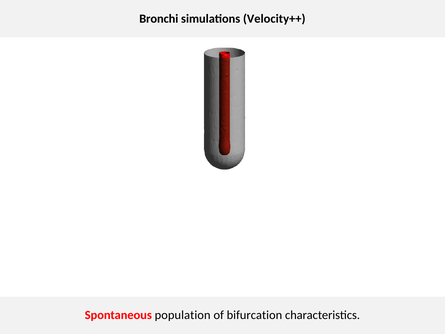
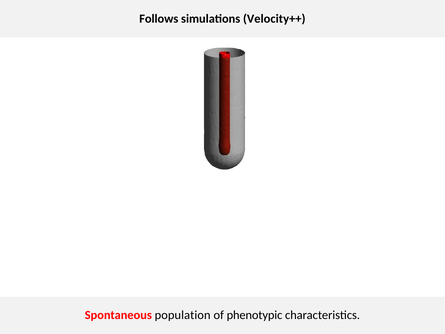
Bronchi: Bronchi -> Follows (159, 19)
bifurcation: bifurcation -> phenotypic (254, 315)
